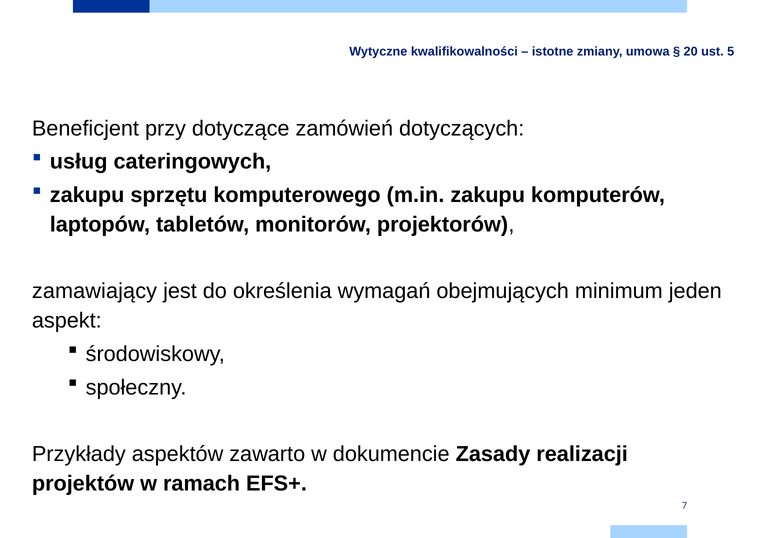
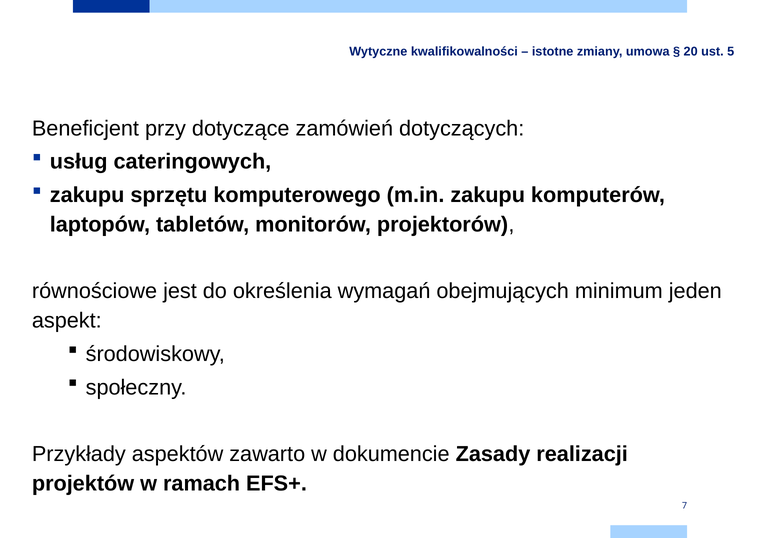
zamawiający: zamawiający -> równościowe (95, 291)
